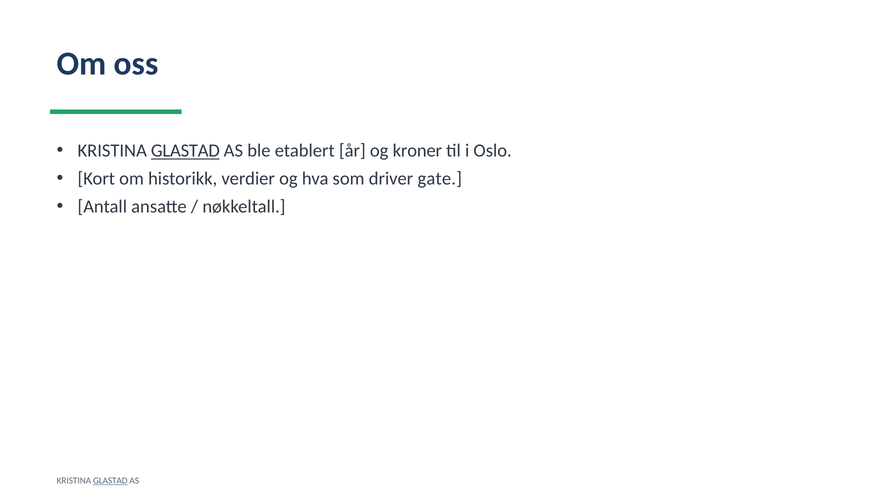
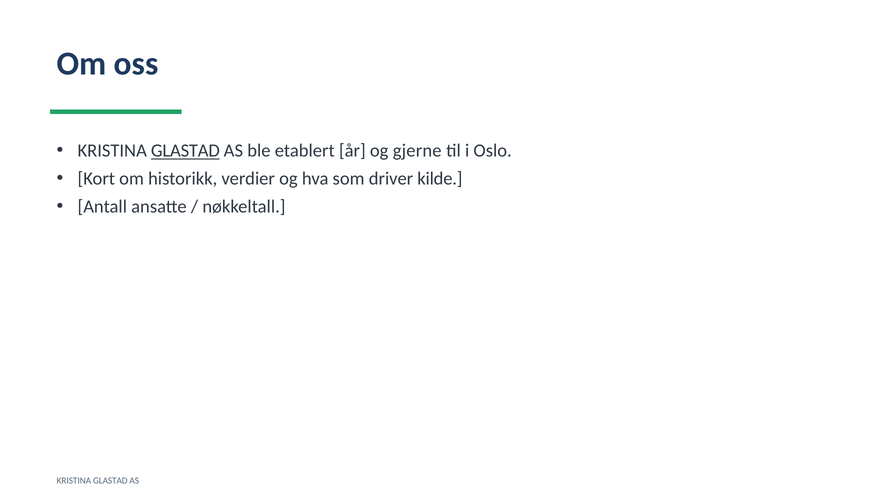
kroner: kroner -> gjerne (417, 151)
gate: gate -> kilde (440, 179)
GLASTAD underline: present -> none (110, 481)
